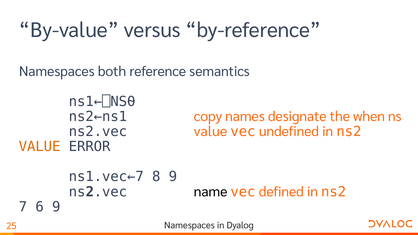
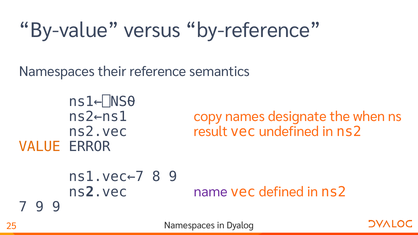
both: both -> their (112, 72)
ns2.vec value: value -> result (211, 132)
name colour: black -> purple (211, 192)
7 6: 6 -> 9 (40, 207)
